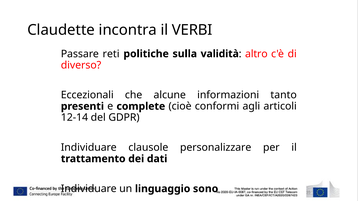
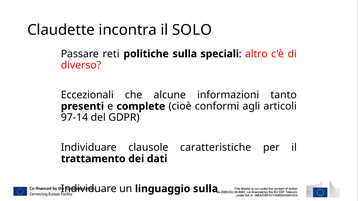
VERBI: VERBI -> SOLO (192, 30)
validità: validità -> speciali (220, 54)
12-14: 12-14 -> 97-14 (74, 118)
personalizzare: personalizzare -> caratteristiche (216, 148)
linguaggio sono: sono -> sulla (206, 189)
